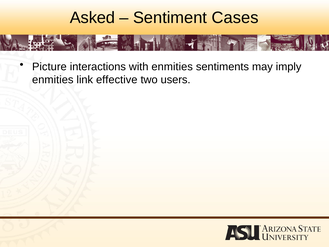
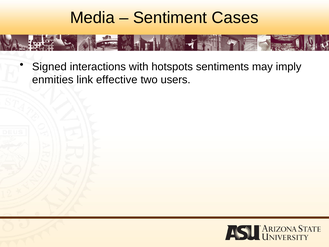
Asked: Asked -> Media (92, 18)
Picture: Picture -> Signed (49, 67)
with enmities: enmities -> hotspots (172, 67)
